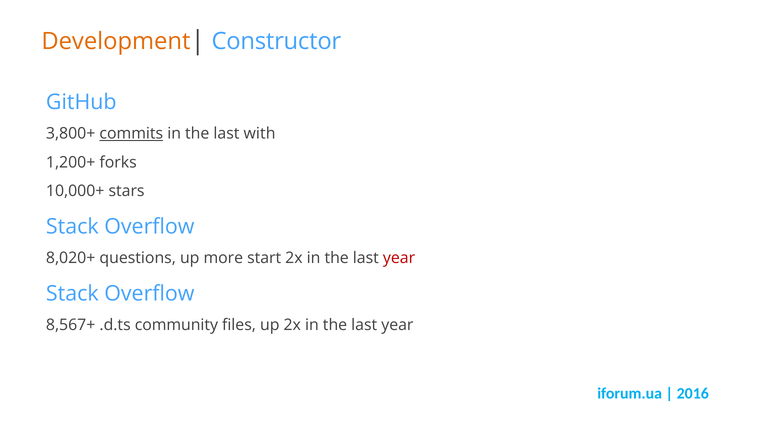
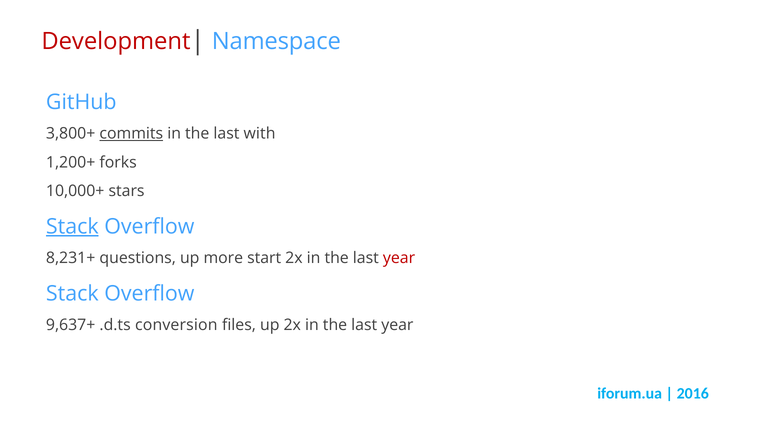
Development colour: orange -> red (116, 41)
Constructor: Constructor -> Namespace (276, 41)
Stack underline: none -> present (72, 226)
8,020+: 8,020+ -> 8,231+ (71, 258)
8,567+: 8,567+ -> 9,637+ (71, 325)
community: community -> conversion (176, 325)
